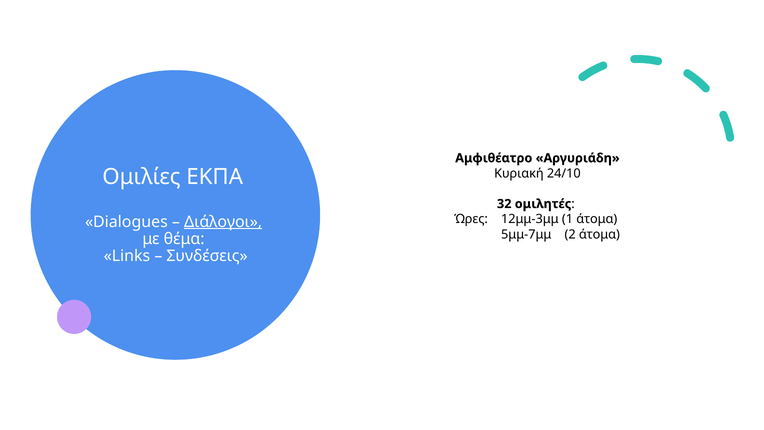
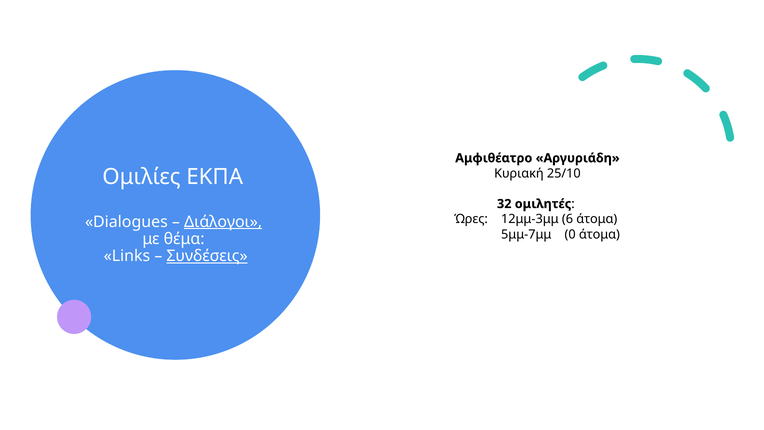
24/10: 24/10 -> 25/10 (564, 173)
1: 1 -> 6 (568, 219)
2: 2 -> 0 (570, 234)
Συνδέσεις underline: none -> present (207, 256)
